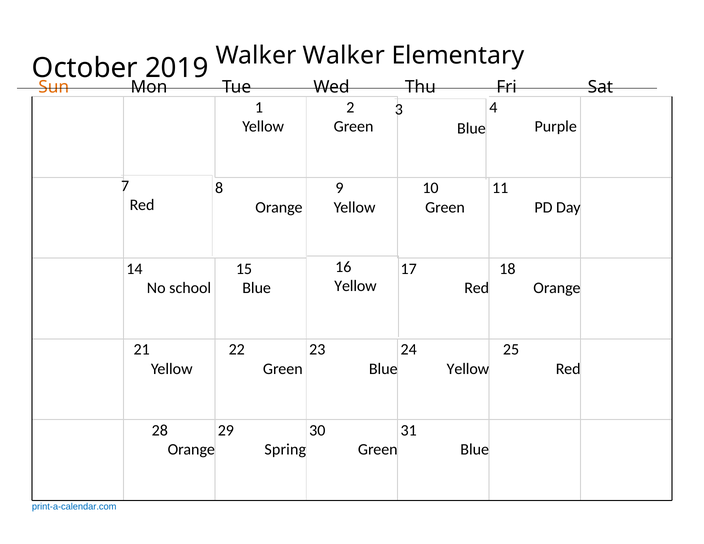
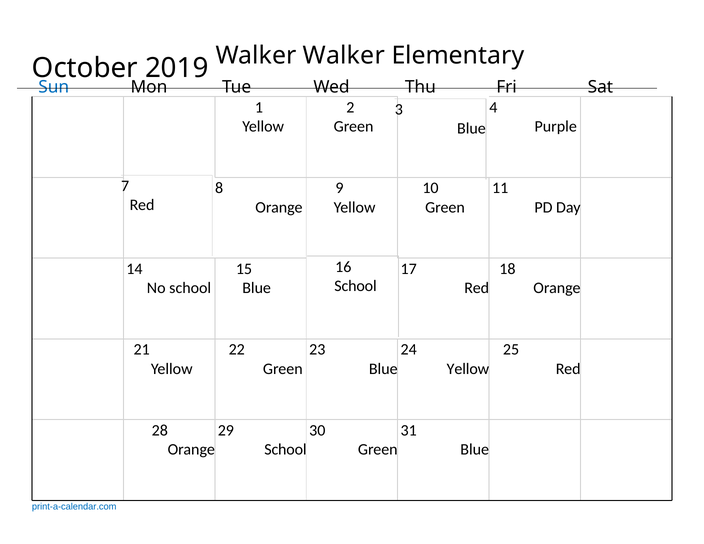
Sun colour: orange -> blue (54, 87)
Yellow: Yellow -> School (356, 286)
Spring: Spring -> School (285, 450)
